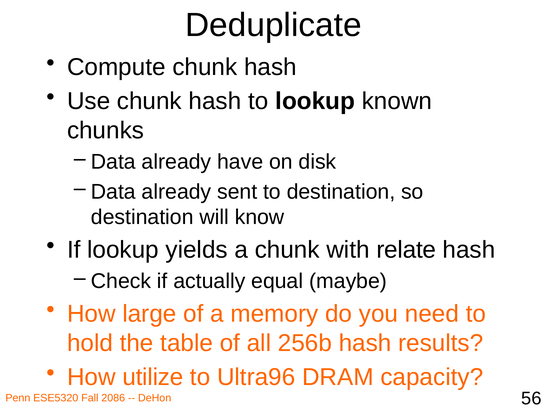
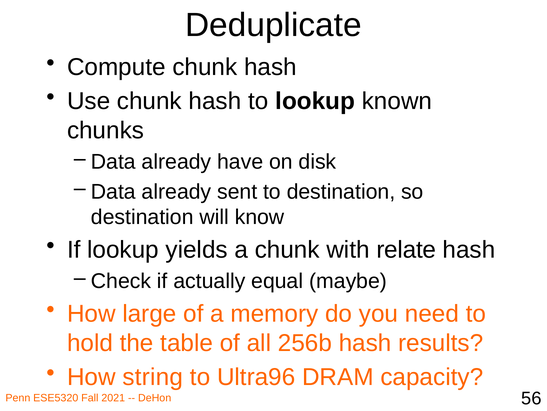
utilize: utilize -> string (153, 376)
2086: 2086 -> 2021 (113, 397)
